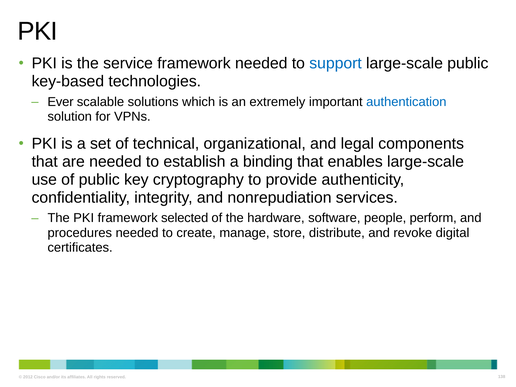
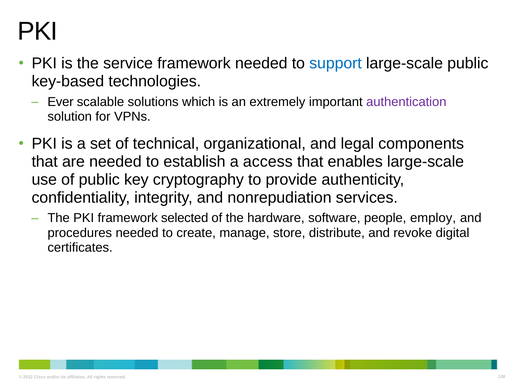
authentication colour: blue -> purple (406, 102)
binding: binding -> access (268, 162)
perform: perform -> employ (433, 218)
